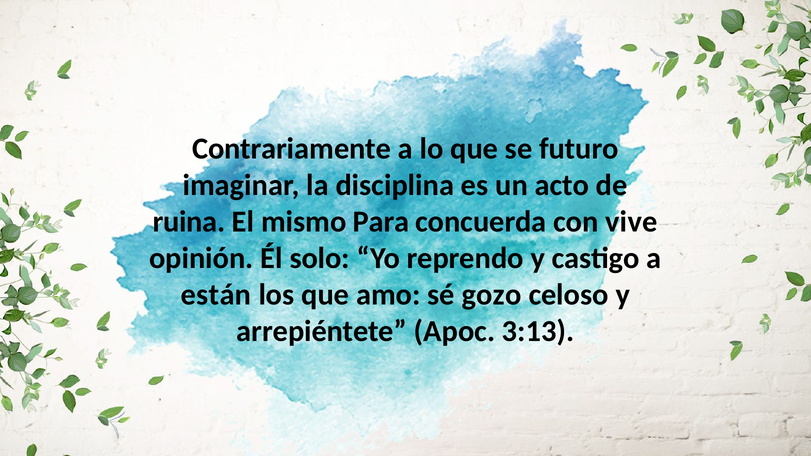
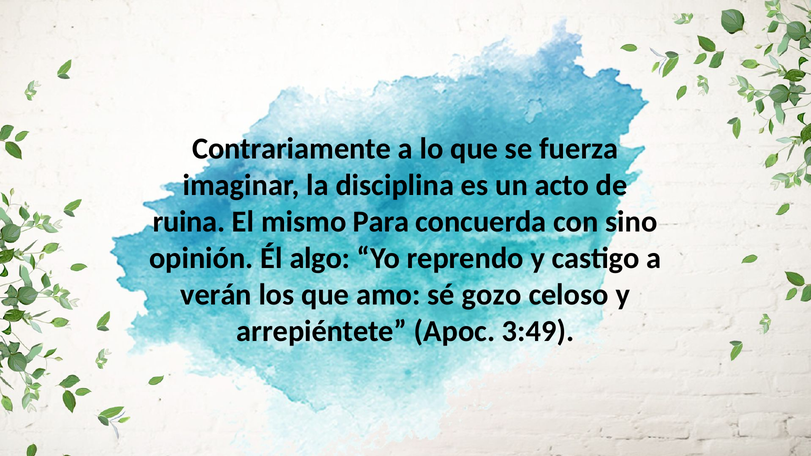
futuro: futuro -> fuerza (579, 149)
vive: vive -> sino (631, 222)
solo: solo -> algo (320, 258)
están: están -> verán (216, 295)
3:13: 3:13 -> 3:49 (538, 331)
